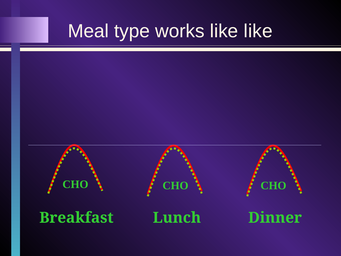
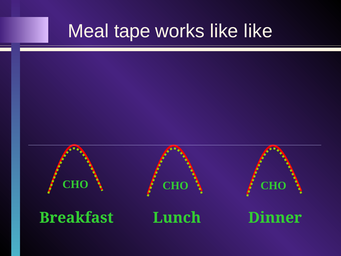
type: type -> tape (132, 31)
